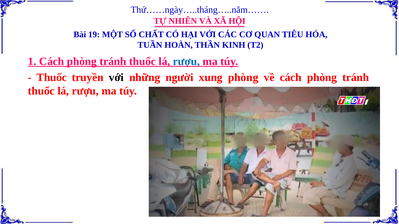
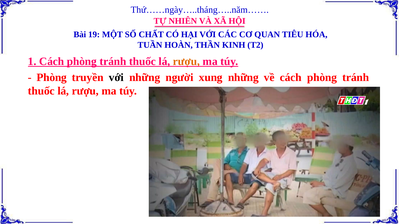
rượu colour: blue -> orange (186, 61)
Thuốc: Thuốc -> Phòng (52, 77)
xung phòng: phòng -> những (243, 77)
